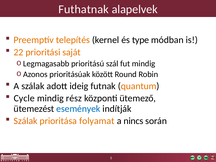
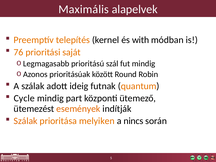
Futhatnak: Futhatnak -> Maximális (84, 9)
type: type -> with (141, 40)
22: 22 -> 76 (18, 52)
rész: rész -> part (74, 98)
események colour: blue -> orange (78, 109)
folyamat: folyamat -> melyiken (97, 121)
